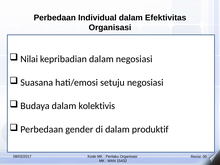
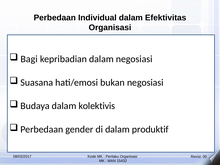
Nilai: Nilai -> Bagi (29, 59)
setuju: setuju -> bukan (113, 82)
